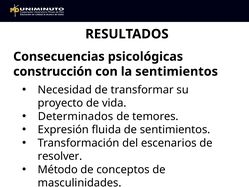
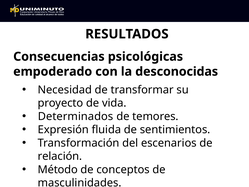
construcción: construcción -> empoderado (53, 71)
la sentimientos: sentimientos -> desconocidas (177, 71)
resolver: resolver -> relación (60, 156)
